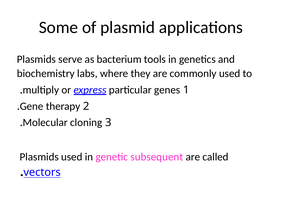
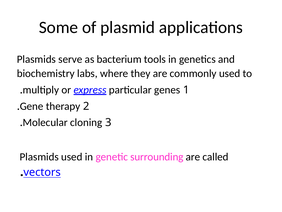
subsequent: subsequent -> surrounding (157, 156)
